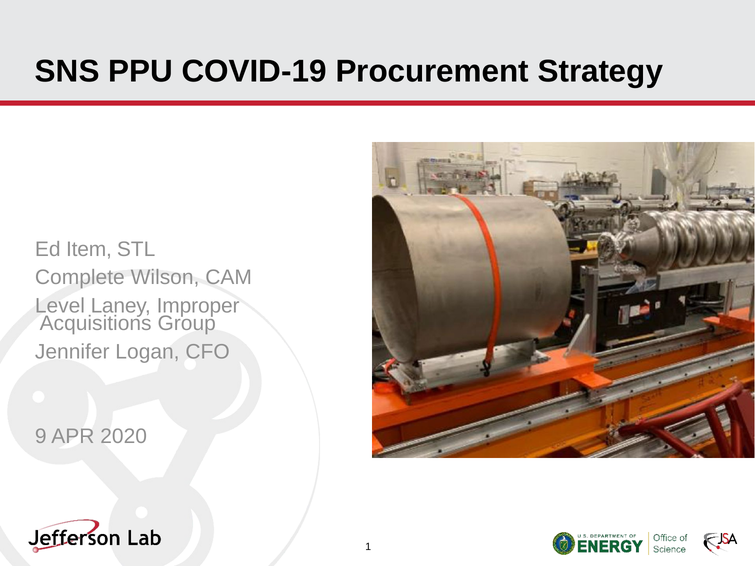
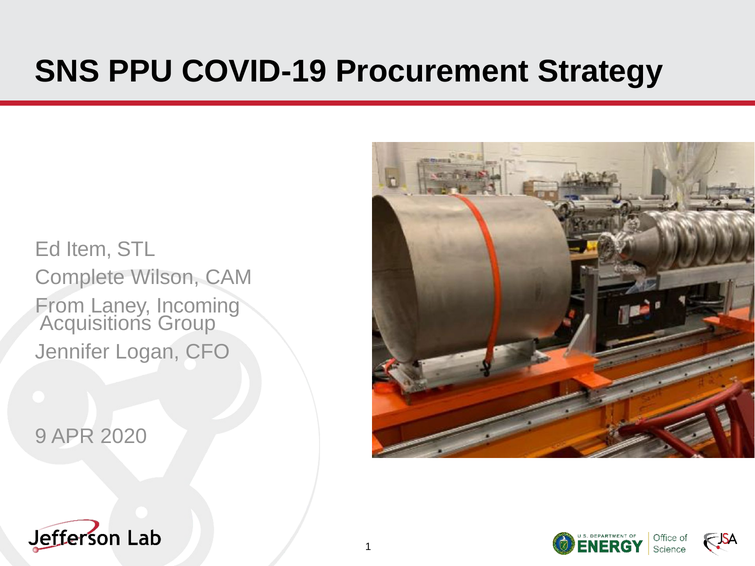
Level: Level -> From (60, 306)
Improper: Improper -> Incoming (198, 306)
